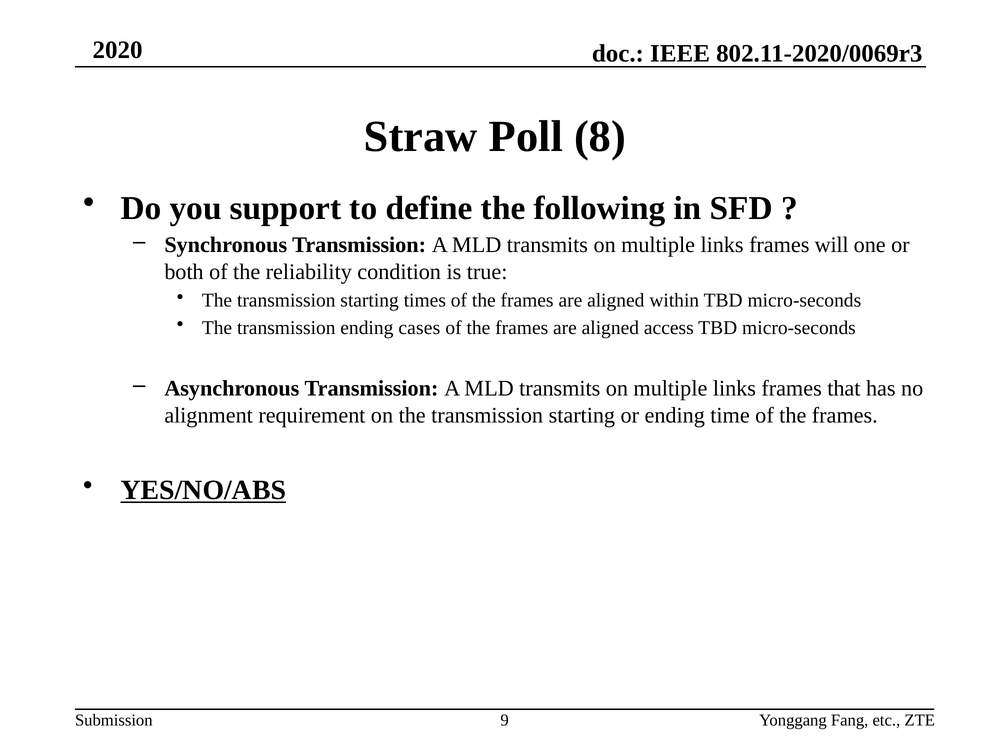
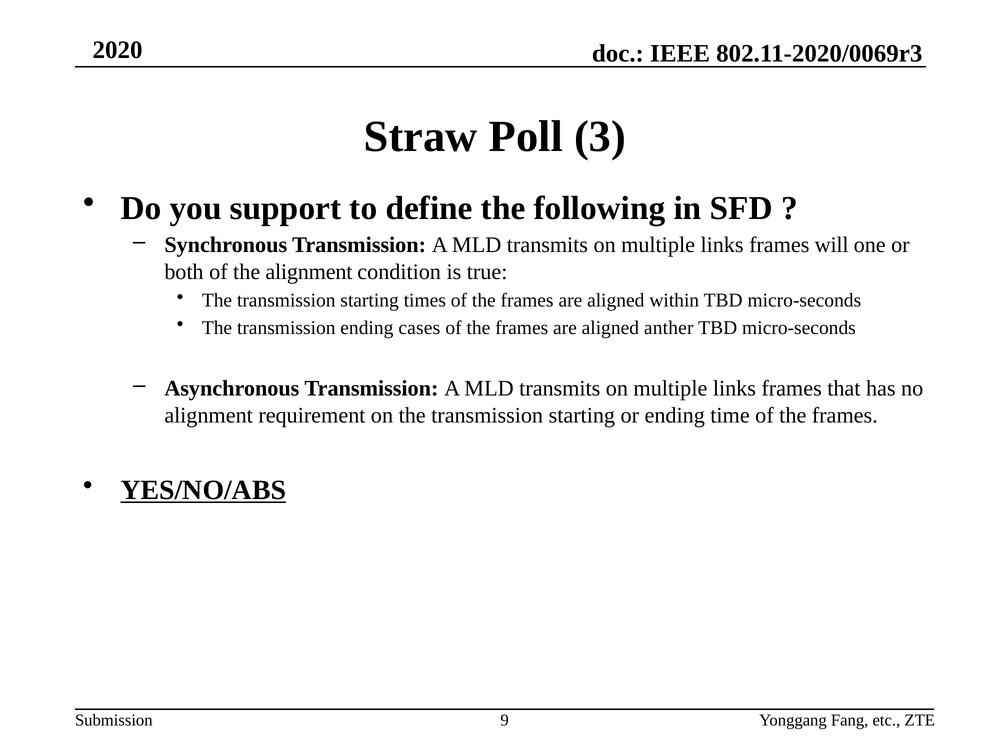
8: 8 -> 3 (600, 137)
the reliability: reliability -> alignment (309, 272)
access: access -> anther (669, 328)
